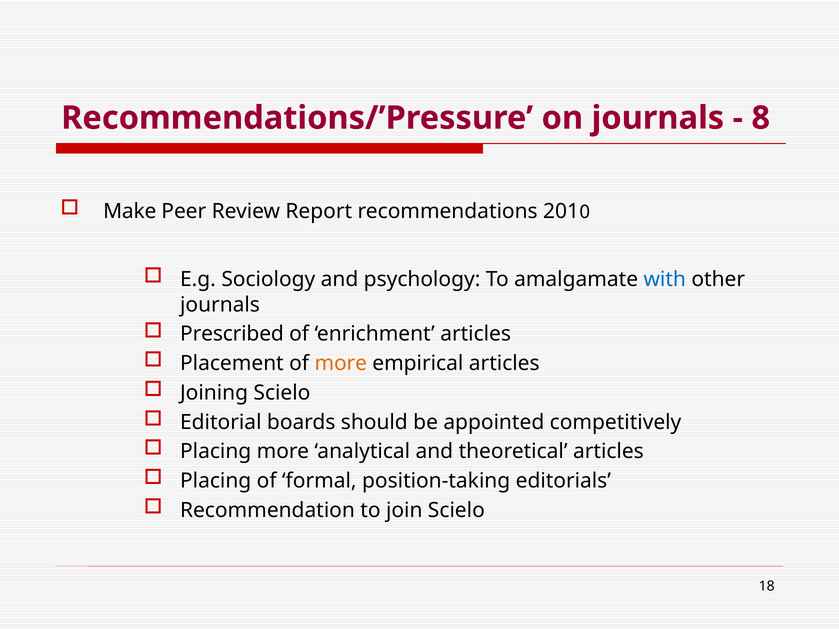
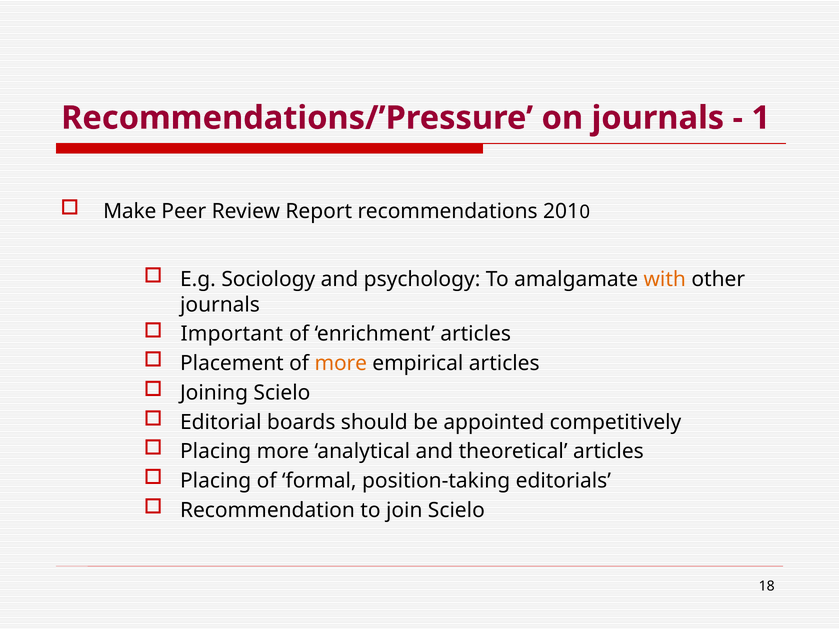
8: 8 -> 1 (761, 118)
with colour: blue -> orange (665, 280)
Prescribed: Prescribed -> Important (232, 334)
